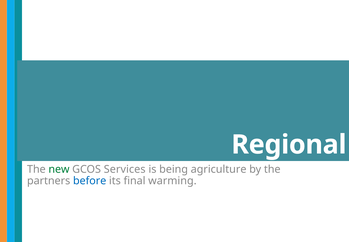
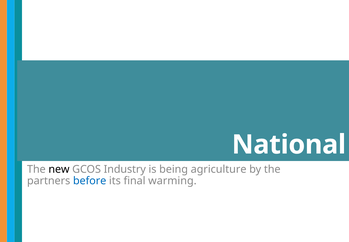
Regional: Regional -> National (289, 145)
new colour: green -> black (59, 169)
Services: Services -> Industry (125, 169)
